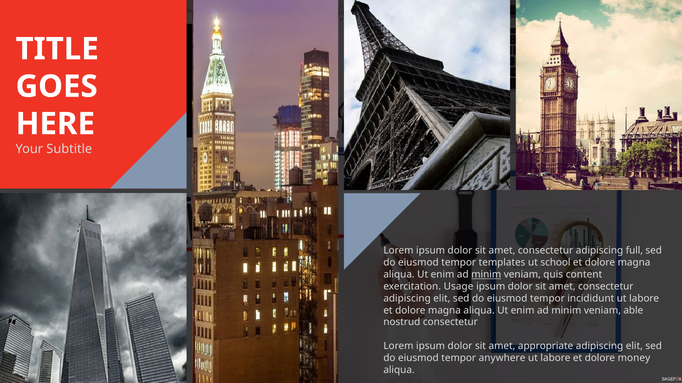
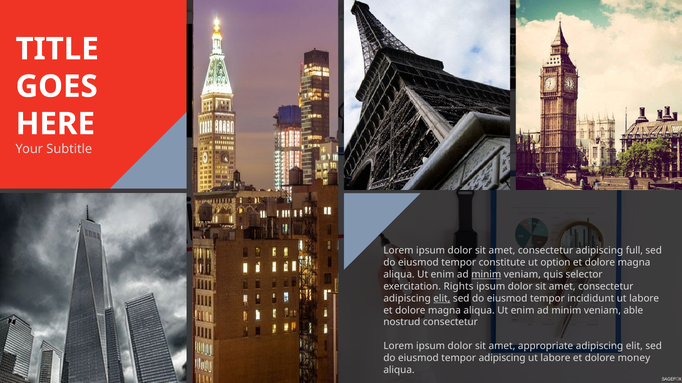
templates: templates -> constitute (502, 263)
school: school -> option (555, 263)
content: content -> selector (584, 275)
Usage: Usage -> Rights (459, 287)
elit underline: none -> present (442, 299)
tempor anywhere: anywhere -> adipiscing (502, 359)
